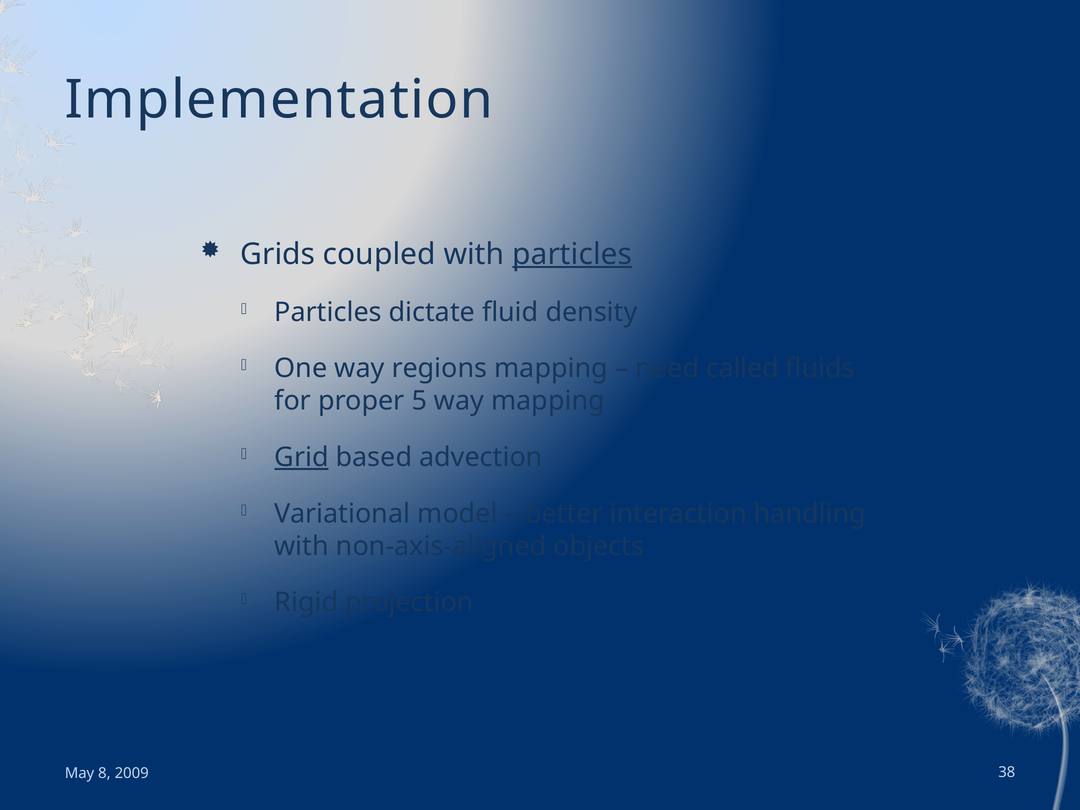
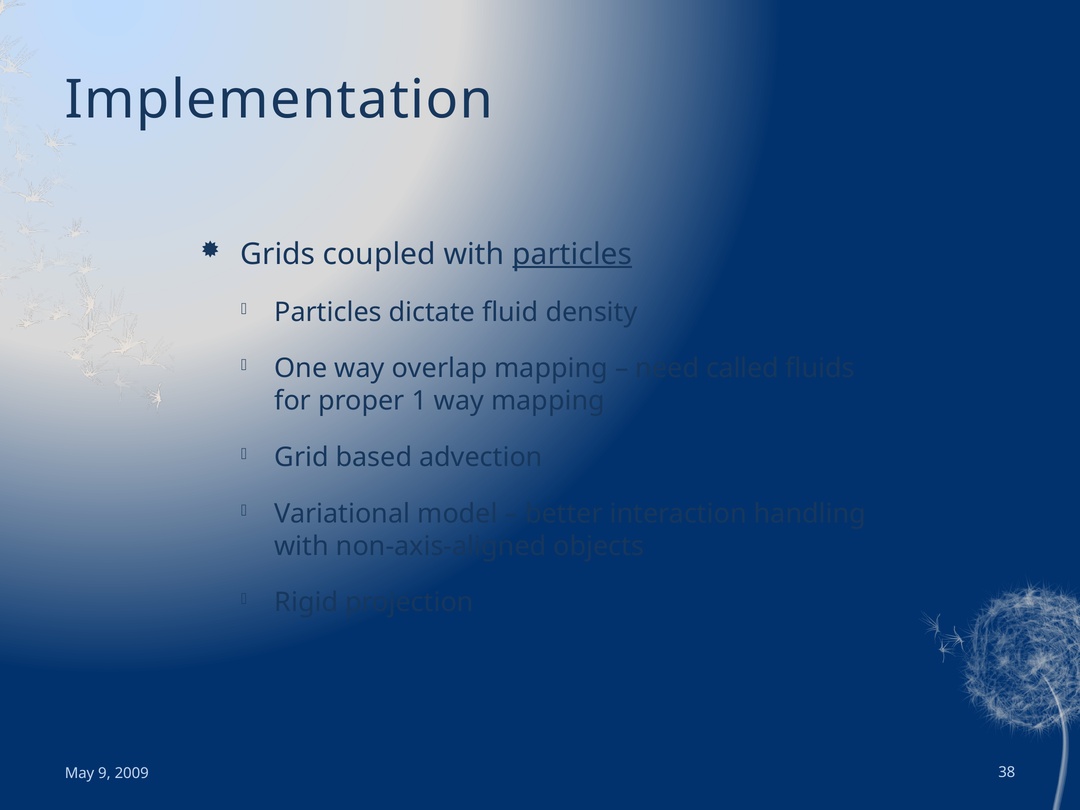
regions: regions -> overlap (439, 369)
5: 5 -> 1 (419, 401)
Grid underline: present -> none (302, 457)
8: 8 -> 9 (104, 773)
